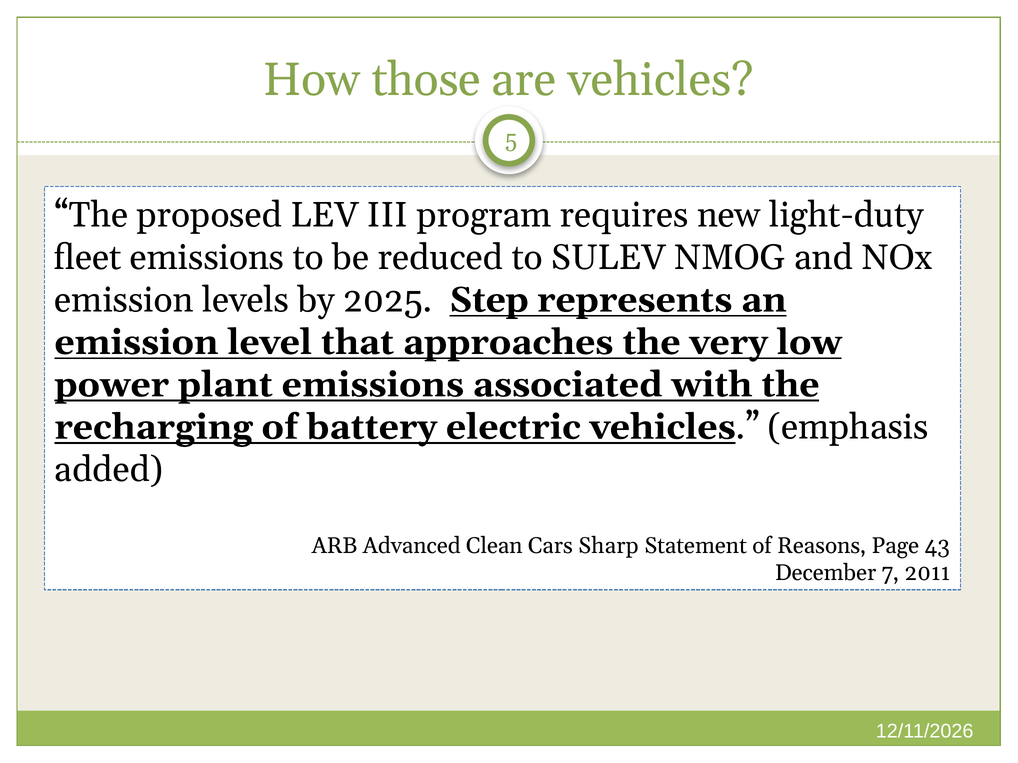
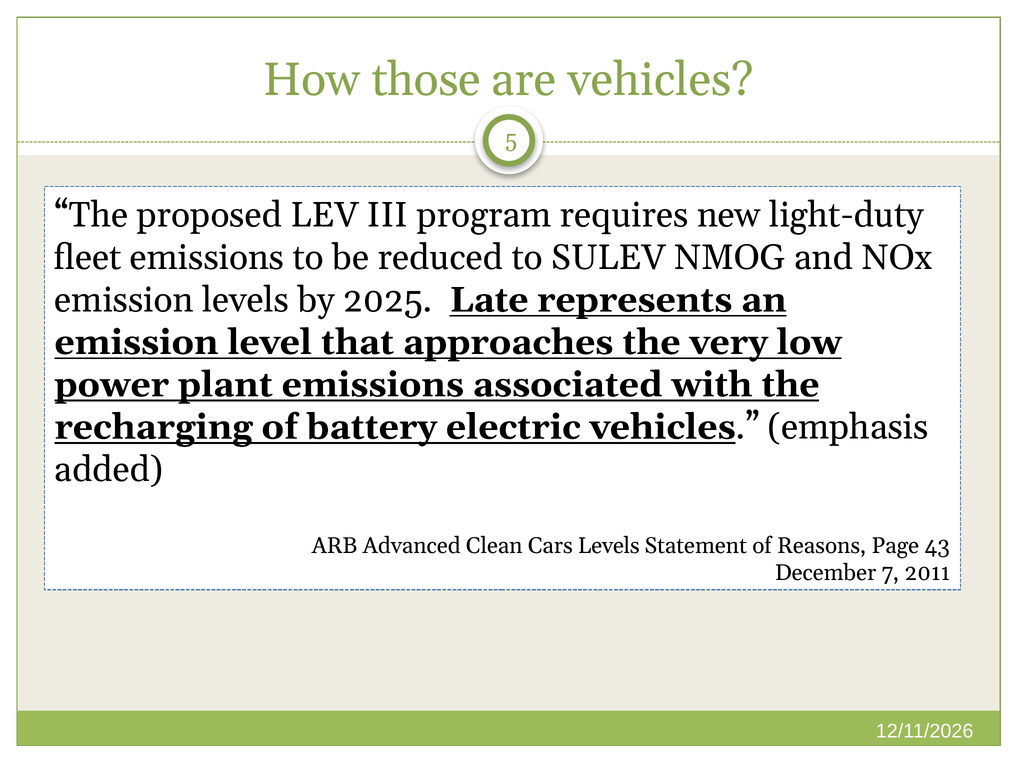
Step: Step -> Late (489, 300)
Cars Sharp: Sharp -> Levels (609, 546)
